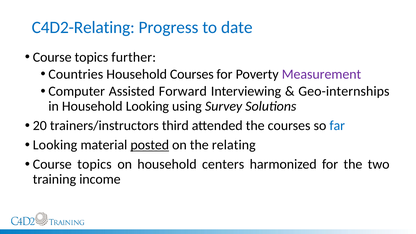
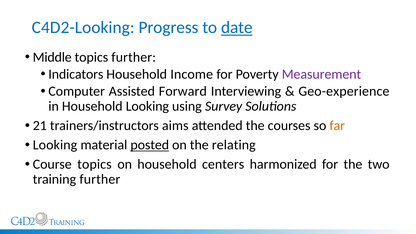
C4D2-Relating: C4D2-Relating -> C4D2-Looking (83, 28)
date underline: none -> present (237, 28)
Course: Course -> Middle (52, 57)
Countries: Countries -> Indicators (76, 74)
Household Courses: Courses -> Income (192, 74)
Geo-internships: Geo-internships -> Geo-experience (344, 91)
20: 20 -> 21 (40, 126)
third: third -> aims (175, 126)
far colour: blue -> orange (337, 126)
training income: income -> further (100, 179)
